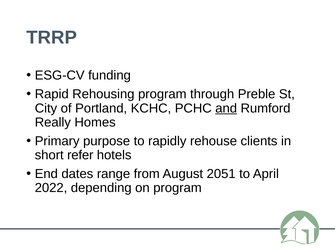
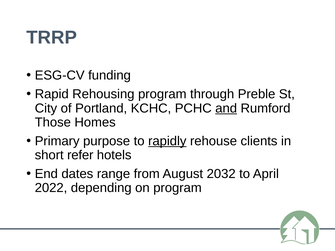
Really: Really -> Those (53, 122)
rapidly underline: none -> present (167, 141)
2051: 2051 -> 2032 (221, 174)
